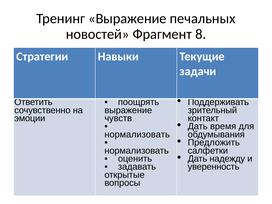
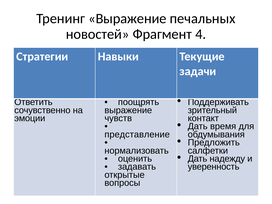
8: 8 -> 4 (201, 34)
нормализовать: нормализовать -> представление (137, 134)
